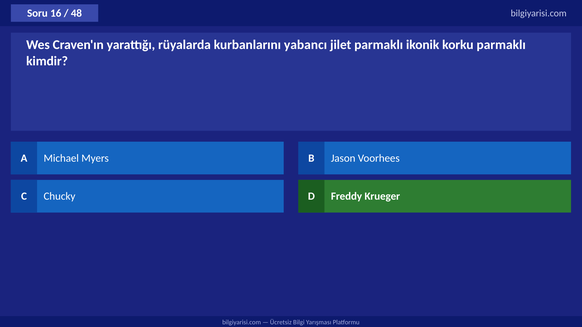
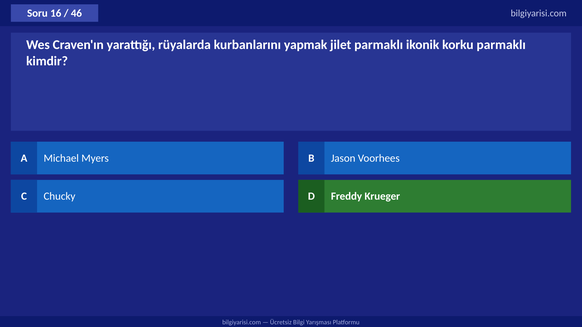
48: 48 -> 46 (76, 13)
yabancı: yabancı -> yapmak (306, 45)
